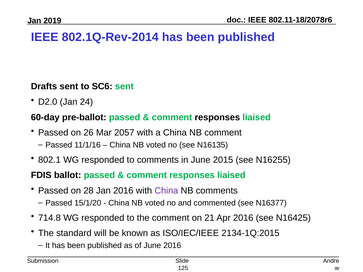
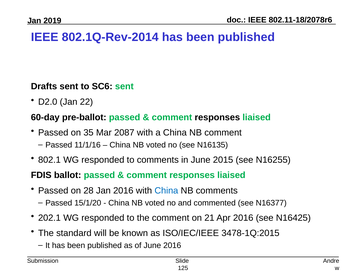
24: 24 -> 22 (86, 102)
26: 26 -> 35 (89, 133)
2057: 2057 -> 2087 (124, 133)
China colour: purple -> blue (166, 191)
714.8: 714.8 -> 202.1 (49, 218)
2134-1Q:2015: 2134-1Q:2015 -> 3478-1Q:2015 (250, 233)
